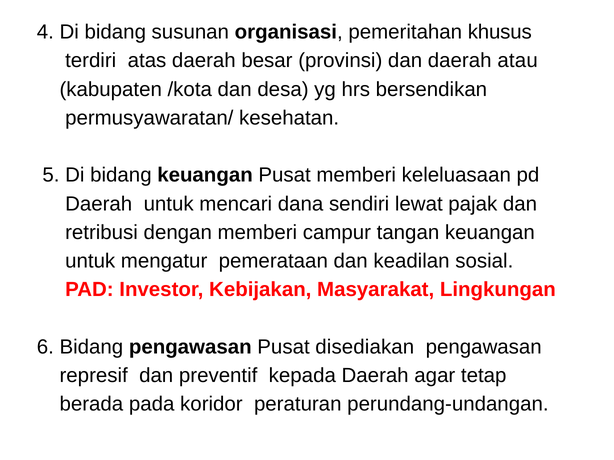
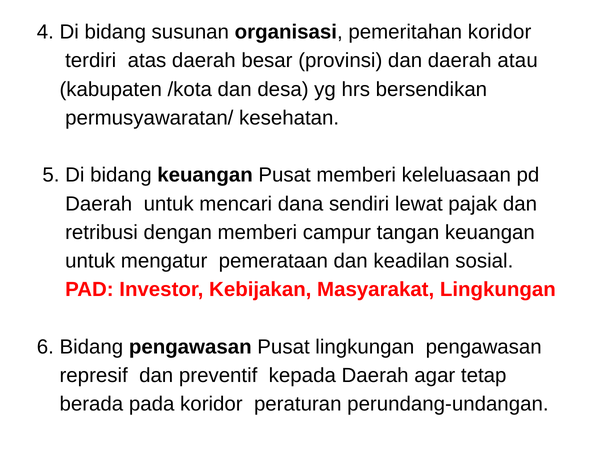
pemeritahan khusus: khusus -> koridor (500, 32)
Pusat disediakan: disediakan -> lingkungan (365, 347)
